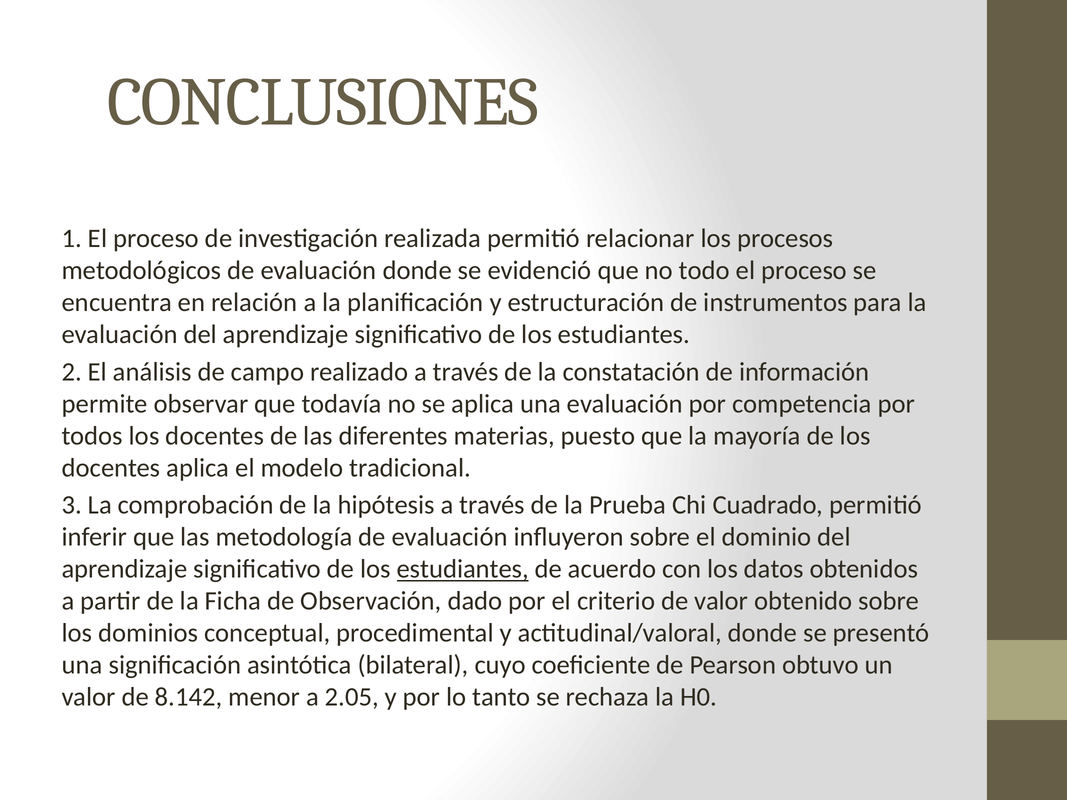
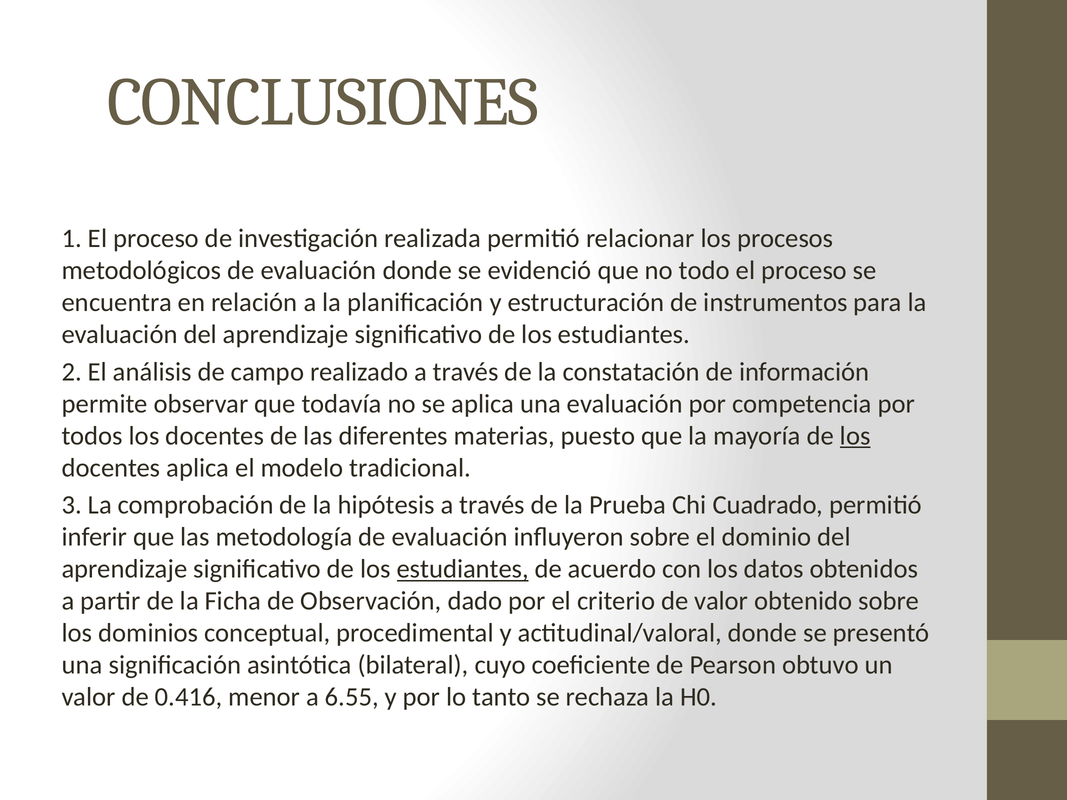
los underline: none -> present (855, 436)
8.142: 8.142 -> 0.416 (189, 697)
2.05: 2.05 -> 6.55 (352, 697)
